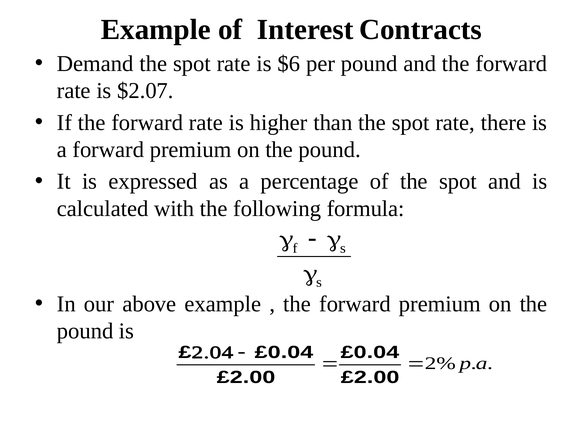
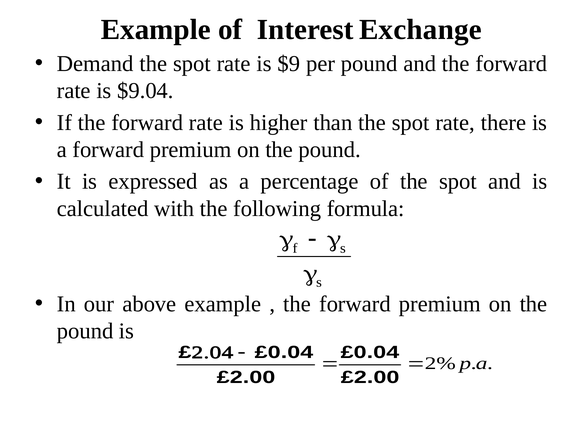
Contracts: Contracts -> Exchange (420, 30)
$6: $6 -> $9 (289, 64)
$2.07: $2.07 -> $9.04 (145, 91)
